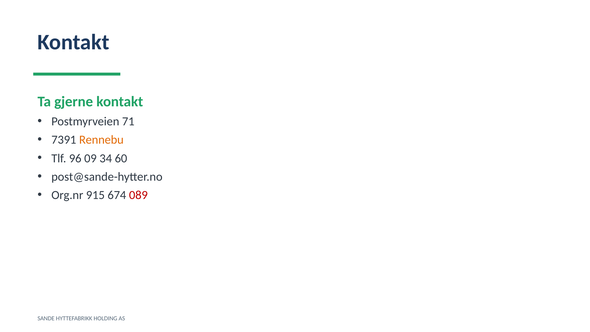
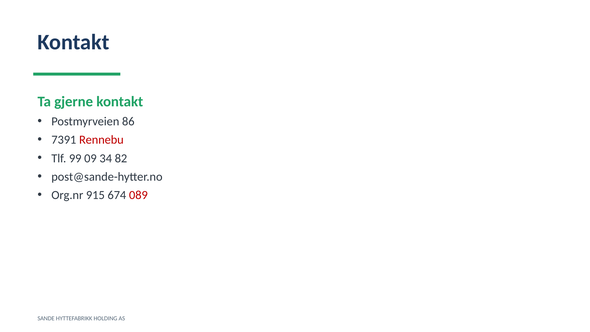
71: 71 -> 86 (128, 121)
Rennebu colour: orange -> red (101, 140)
96: 96 -> 99 (75, 158)
60: 60 -> 82 (121, 158)
